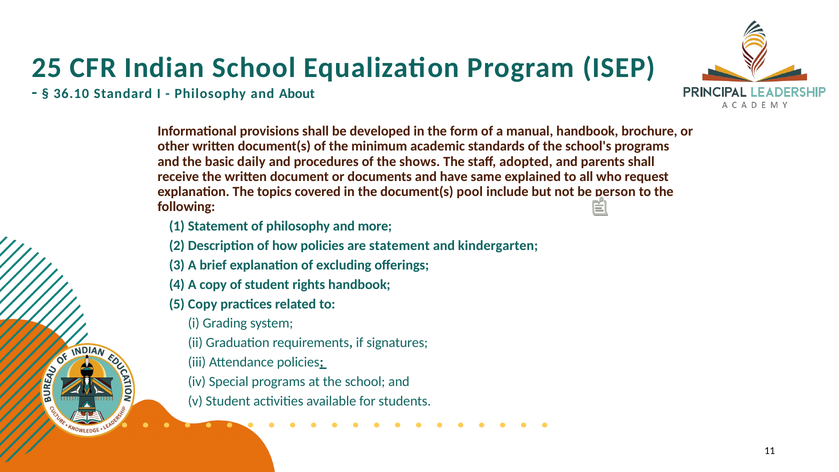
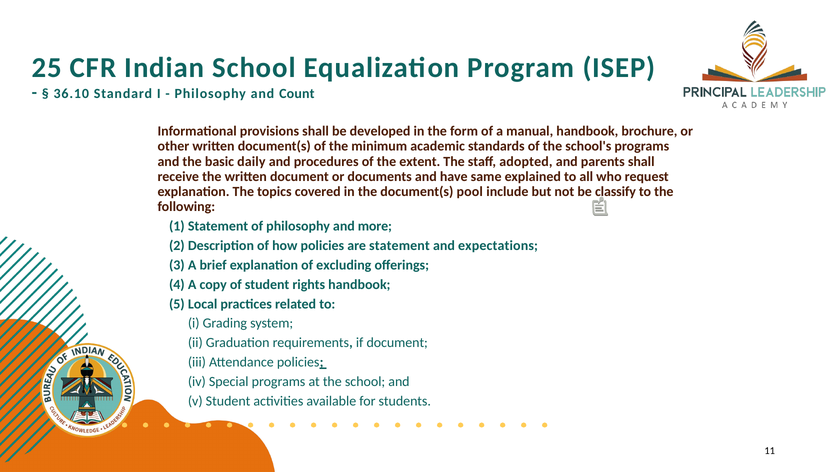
About: About -> Count (297, 94)
shows: shows -> extent (420, 161)
person: person -> classify (615, 192)
kindergarten: kindergarten -> expectations (498, 246)
5 Copy: Copy -> Local (203, 304)
if signatures: signatures -> document (397, 343)
